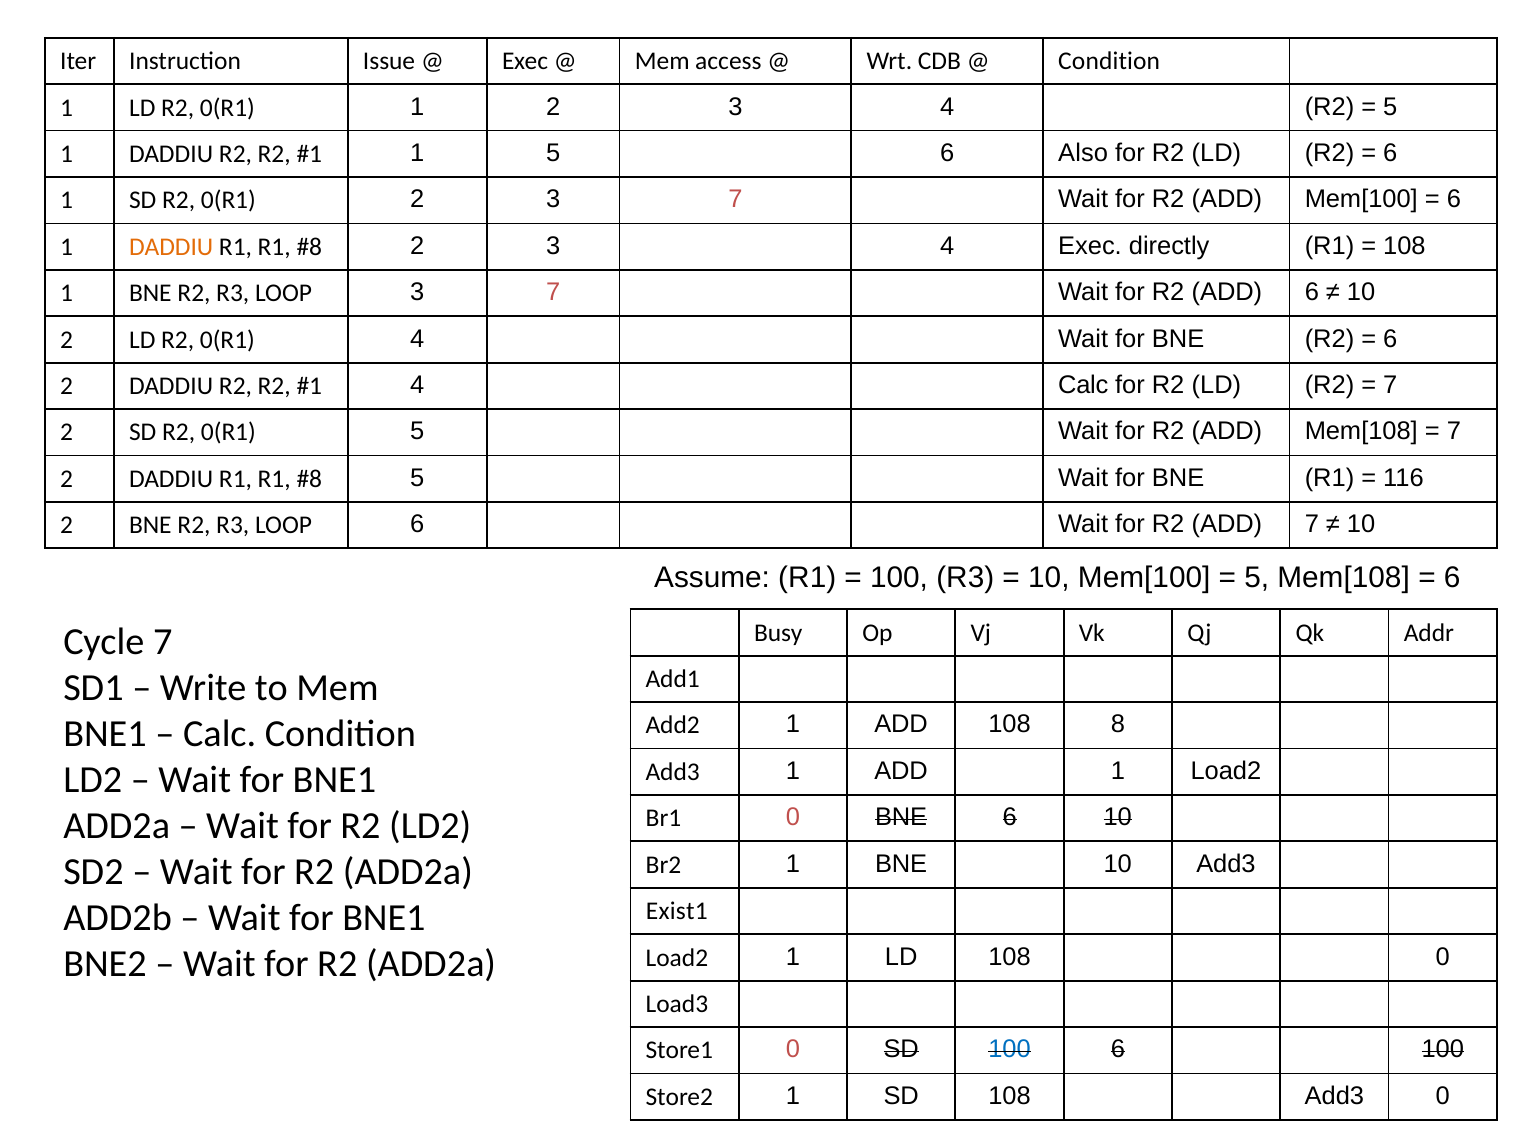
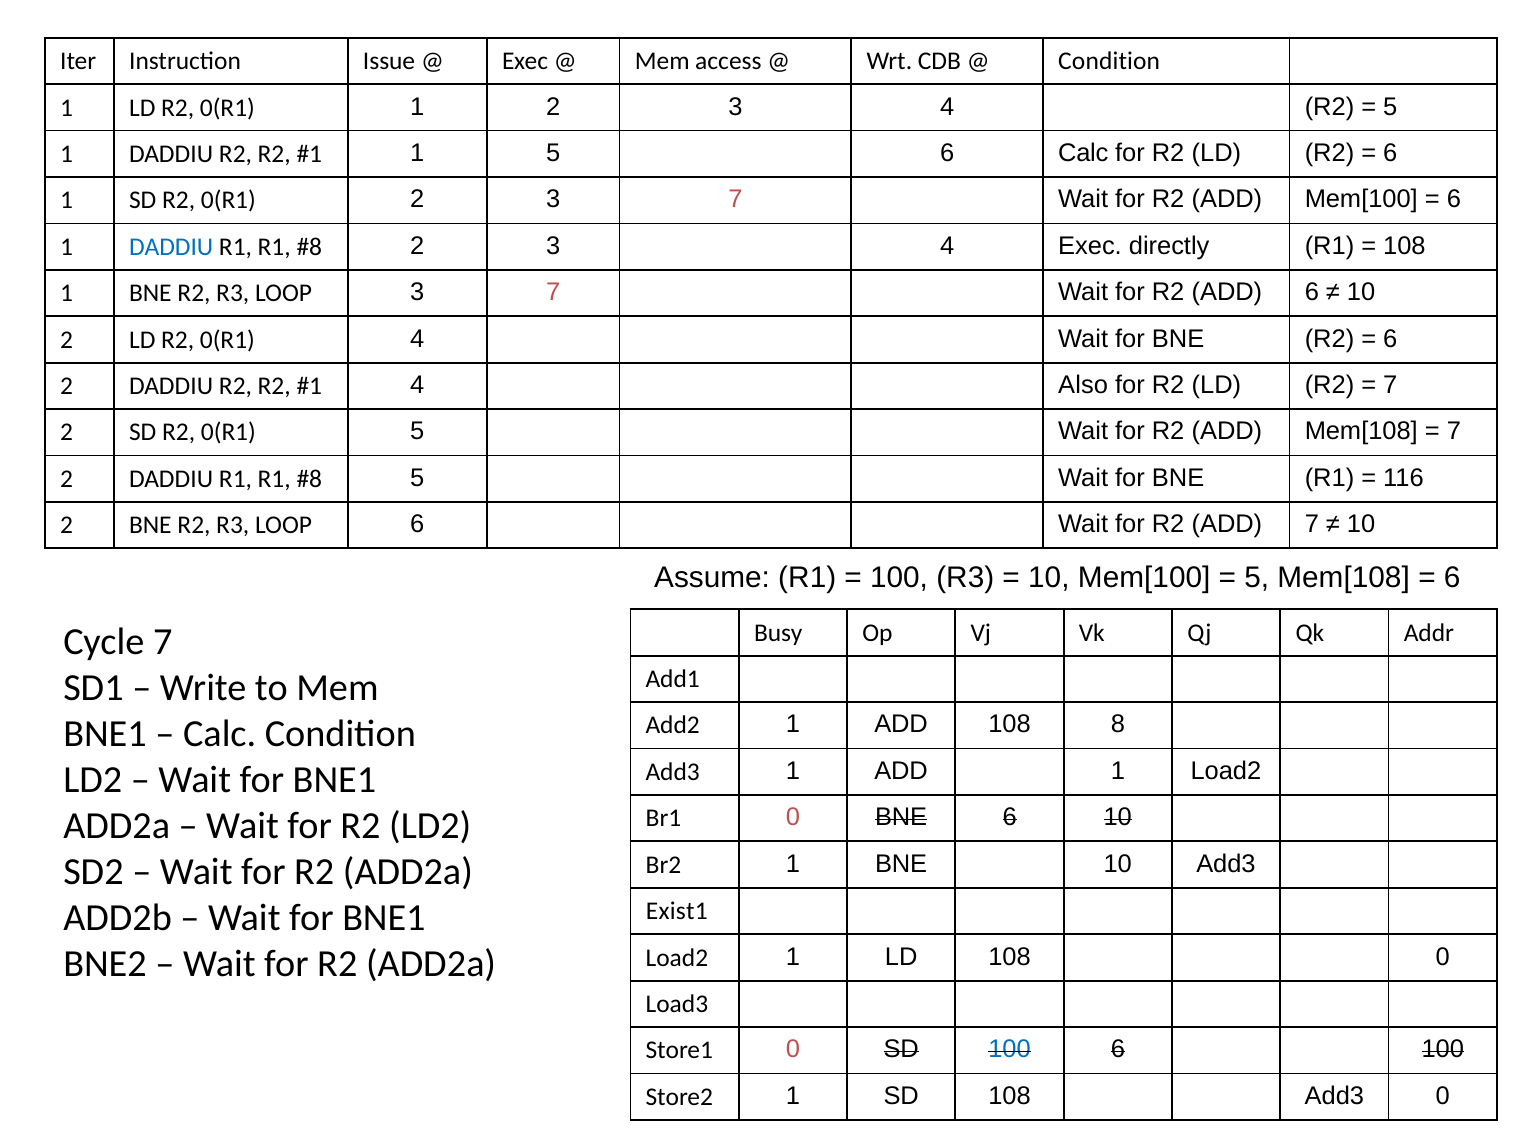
6 Also: Also -> Calc (1083, 153)
DADDIU colour: orange -> blue (171, 247)
4 Calc: Calc -> Also (1083, 385)
